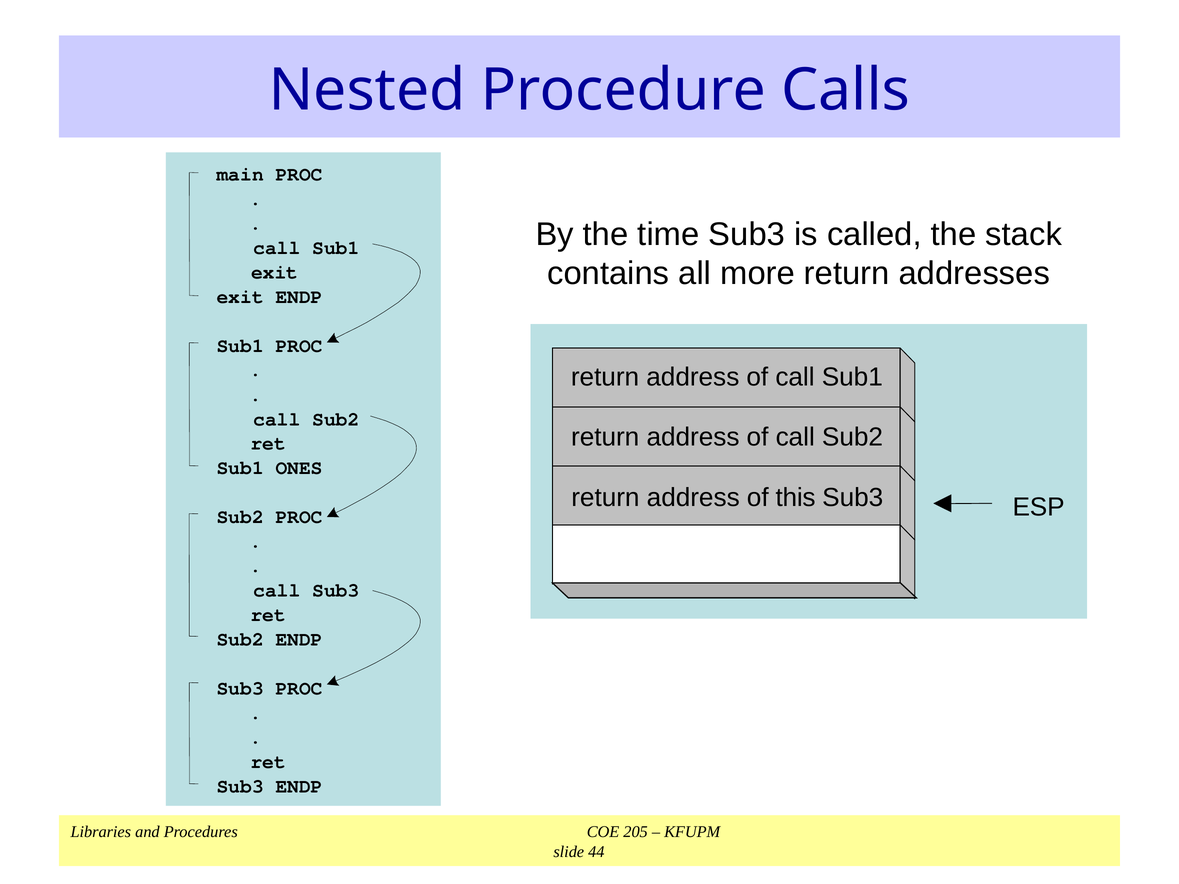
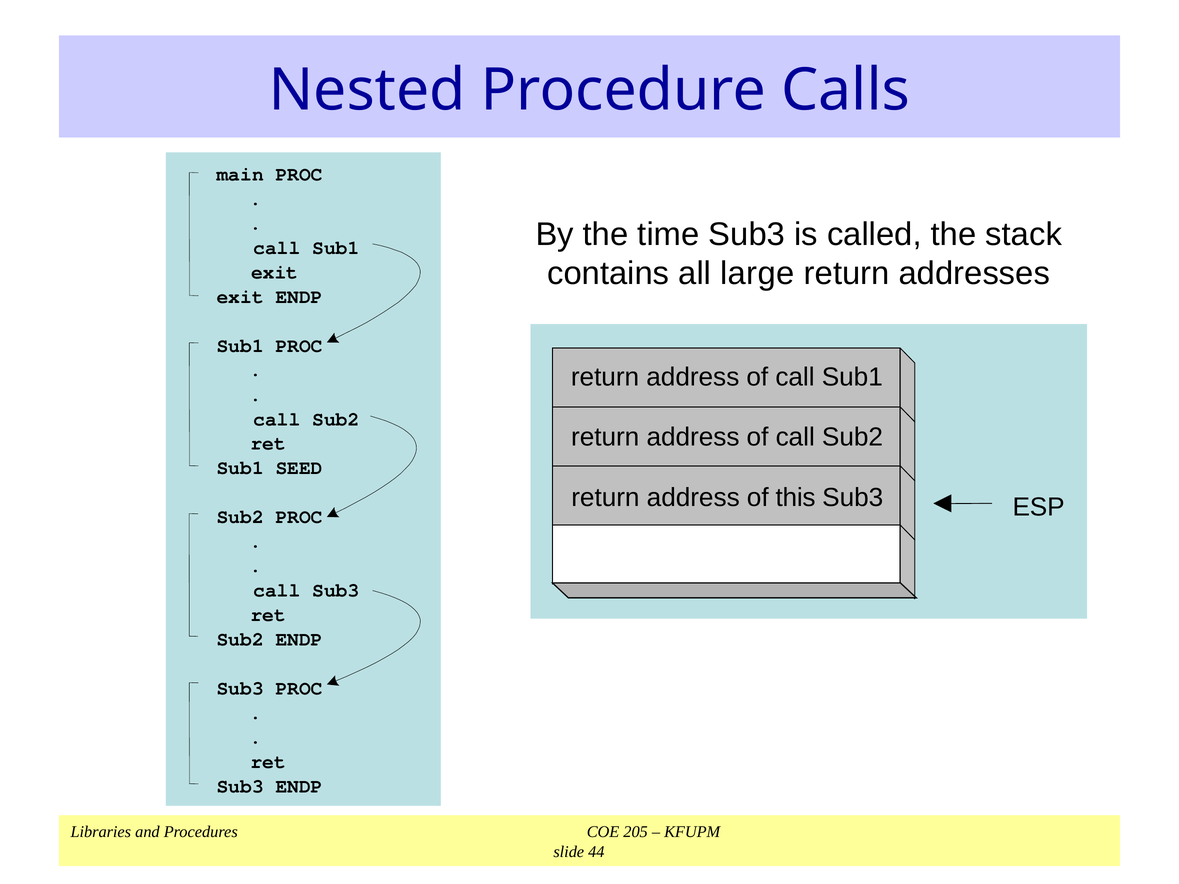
more: more -> large (757, 274)
ONES: ONES -> SEED (299, 468)
